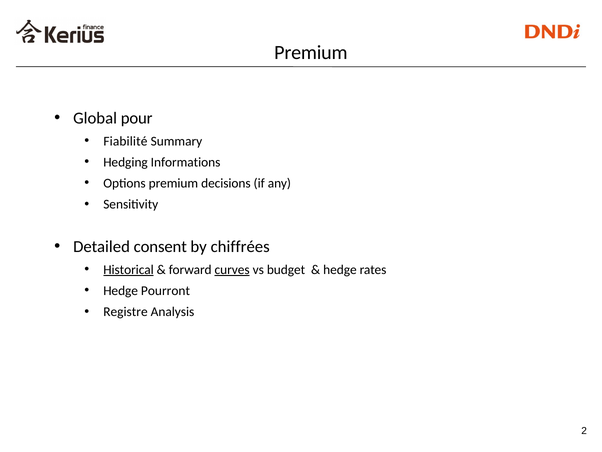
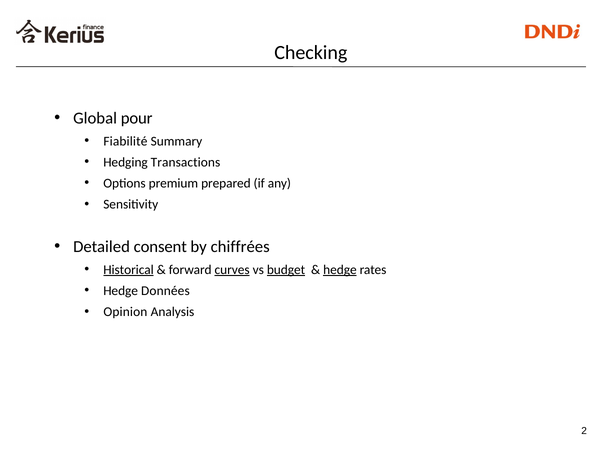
Premium: Premium -> Checking (311, 52)
Informations: Informations -> Transactions (186, 162)
decisions: decisions -> prepared (226, 183)
budget underline: none -> present (286, 269)
hedge underline: none -> present (340, 269)
Pourront: Pourront -> Données (165, 291)
Registre: Registre -> Opinion (125, 312)
